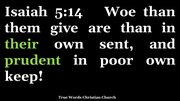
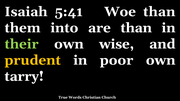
5:14: 5:14 -> 5:41 (69, 12)
give: give -> into (64, 28)
sent: sent -> wise (117, 44)
prudent colour: light green -> yellow (33, 60)
keep: keep -> tarry (24, 77)
